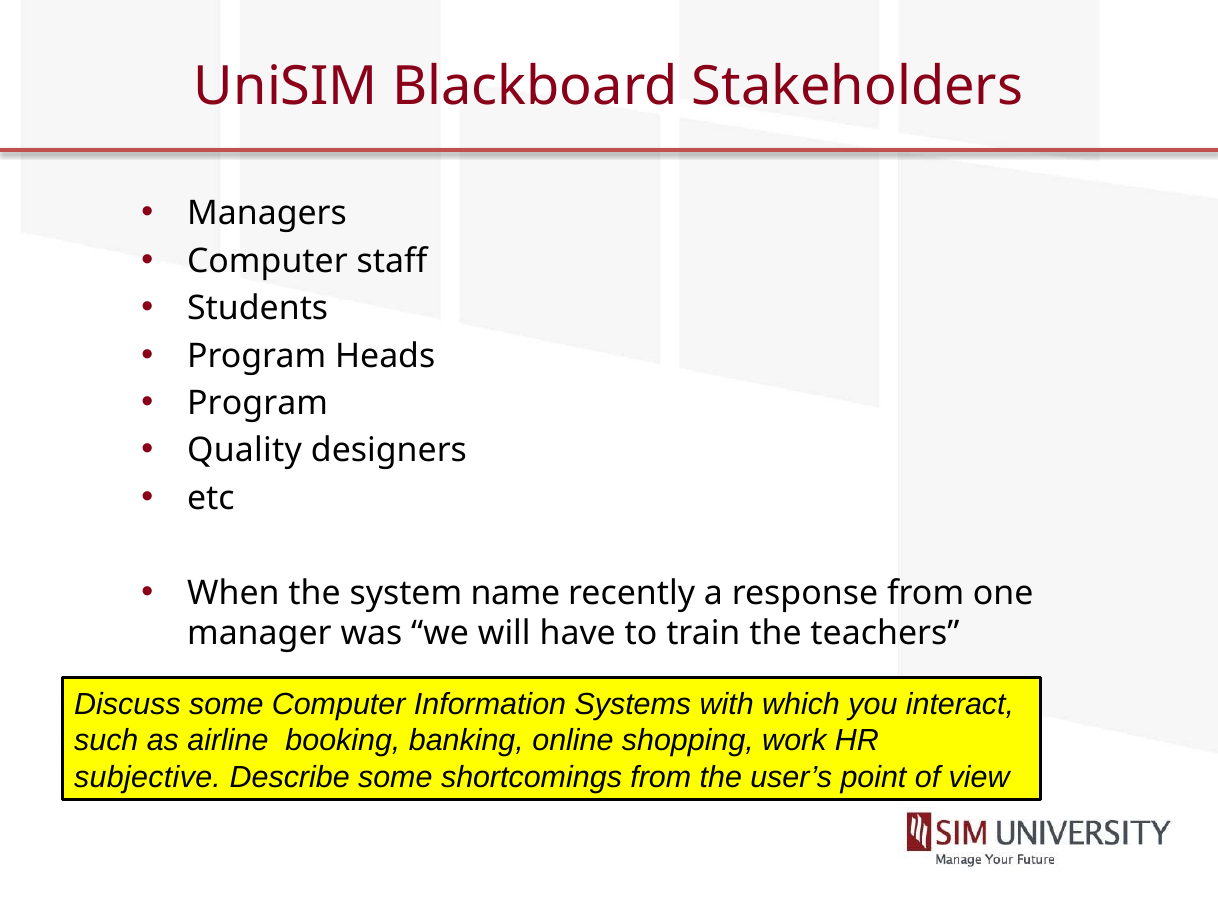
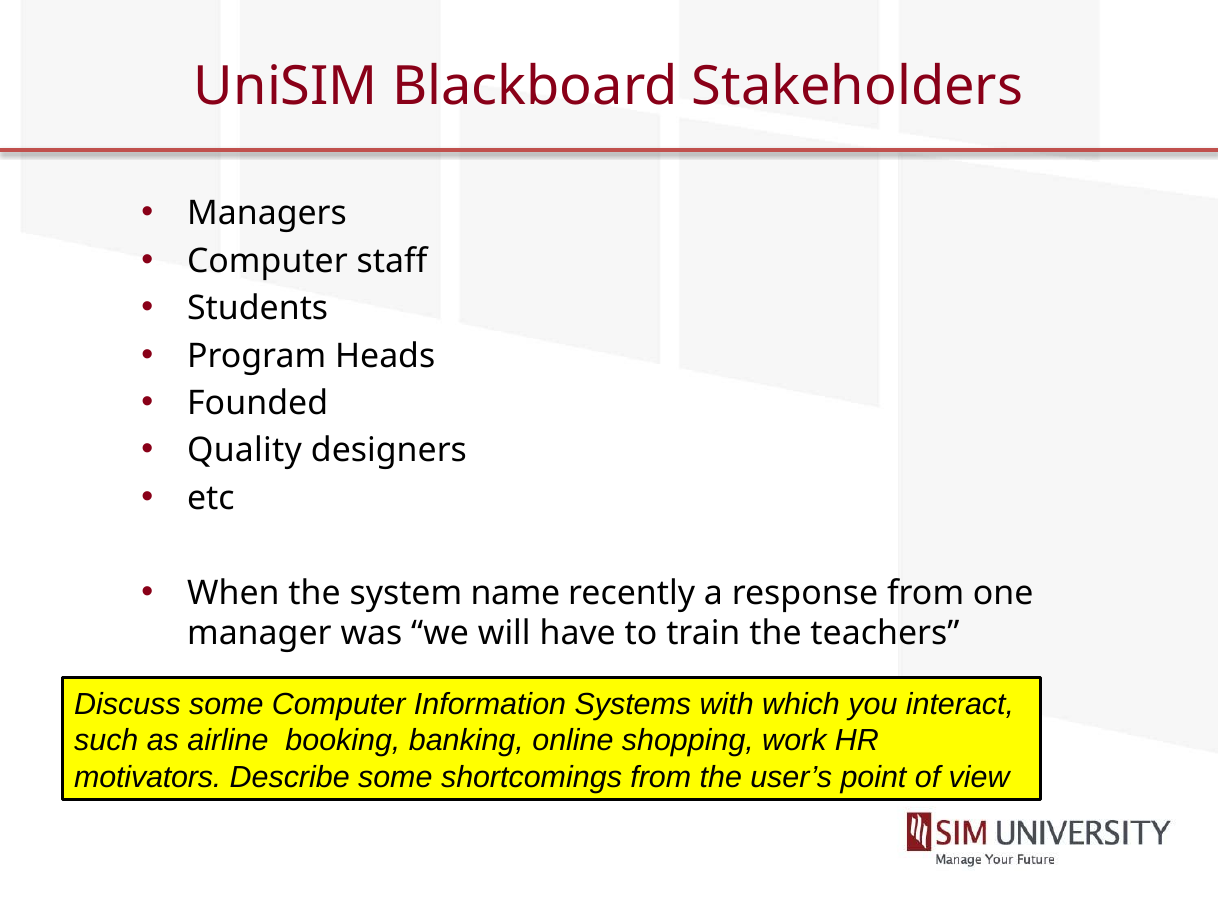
Program: Program -> Founded (258, 403)
subjective: subjective -> motivators (148, 777)
